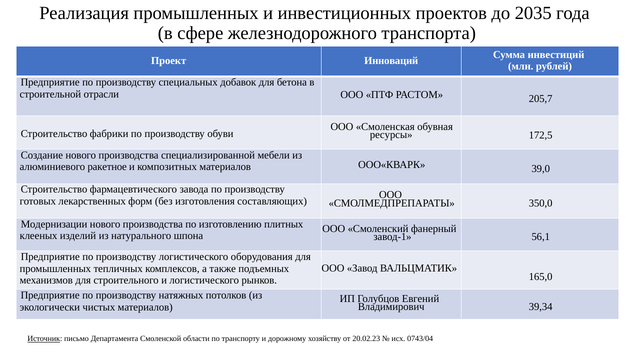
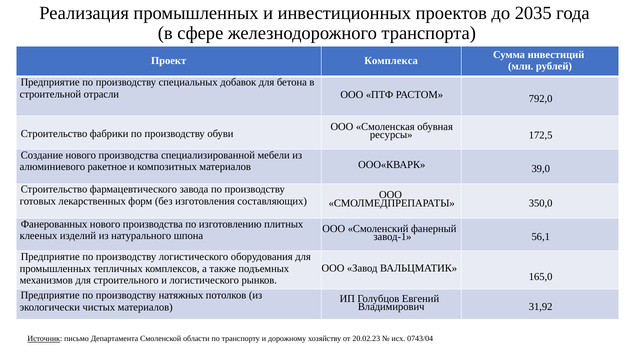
Инноваций: Инноваций -> Комплекса (391, 61)
205,7: 205,7 -> 792,0 (541, 99)
Модернизации: Модернизации -> Фанерованных (54, 224)
39,34: 39,34 -> 31,92 (541, 307)
